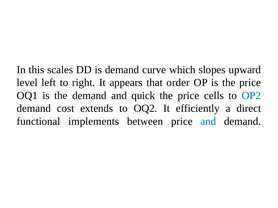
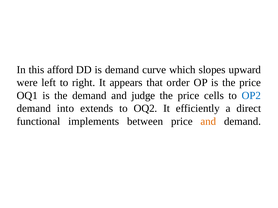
scales: scales -> afford (60, 70)
level: level -> were (27, 83)
quick: quick -> judge (143, 96)
cost: cost -> into (65, 109)
and colour: blue -> orange (208, 122)
